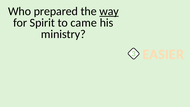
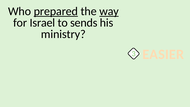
prepared underline: none -> present (56, 11)
Spirit: Spirit -> Israel (42, 23)
came: came -> sends (84, 23)
